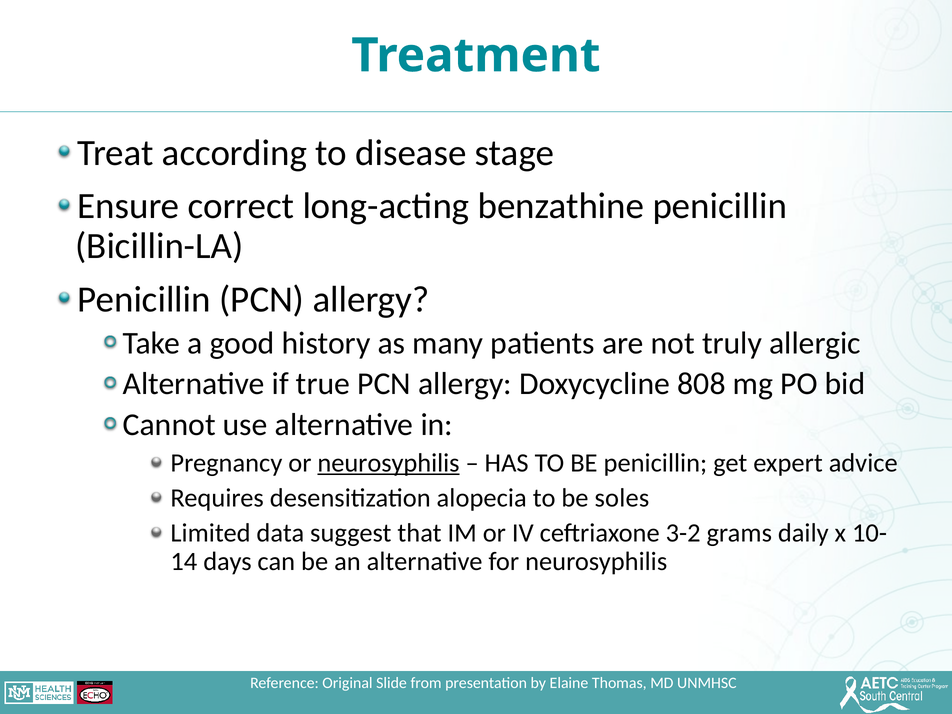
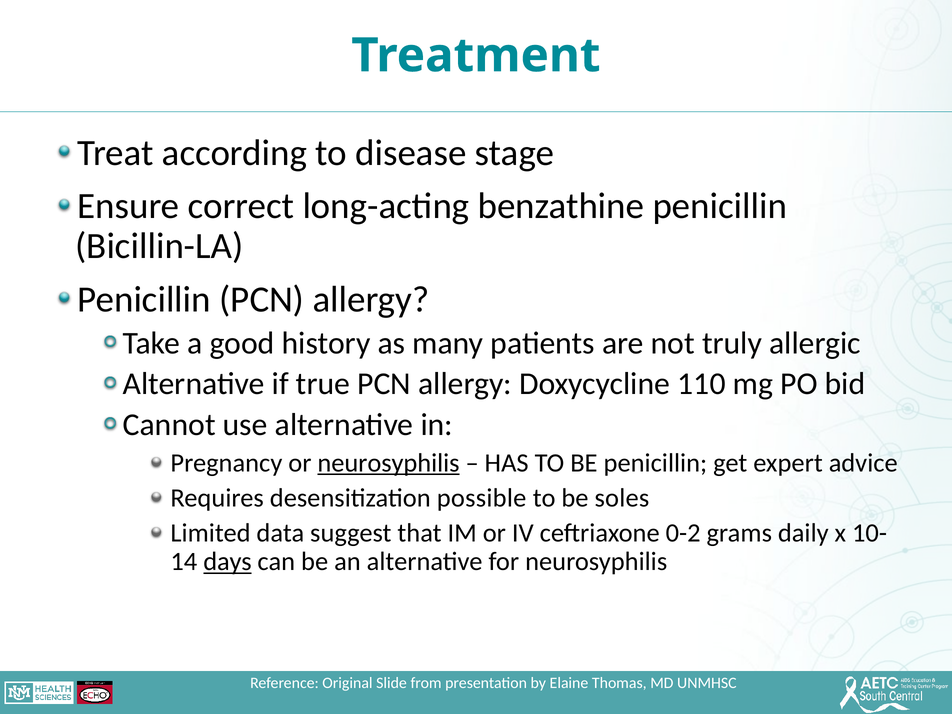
808: 808 -> 110 (701, 384)
alopecia: alopecia -> possible (482, 498)
3-2: 3-2 -> 0-2 (683, 533)
days underline: none -> present (227, 562)
